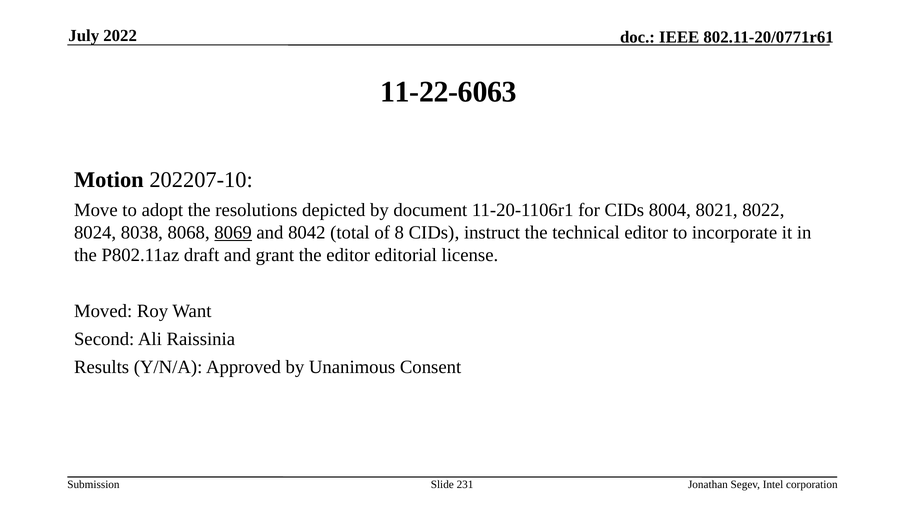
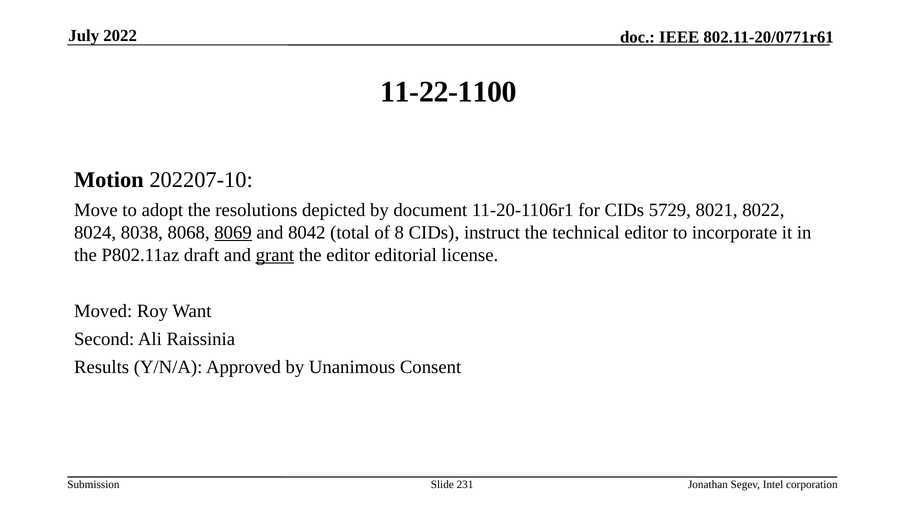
11-22-6063: 11-22-6063 -> 11-22-1100 (448, 92)
8004: 8004 -> 5729 (670, 210)
grant underline: none -> present (275, 255)
